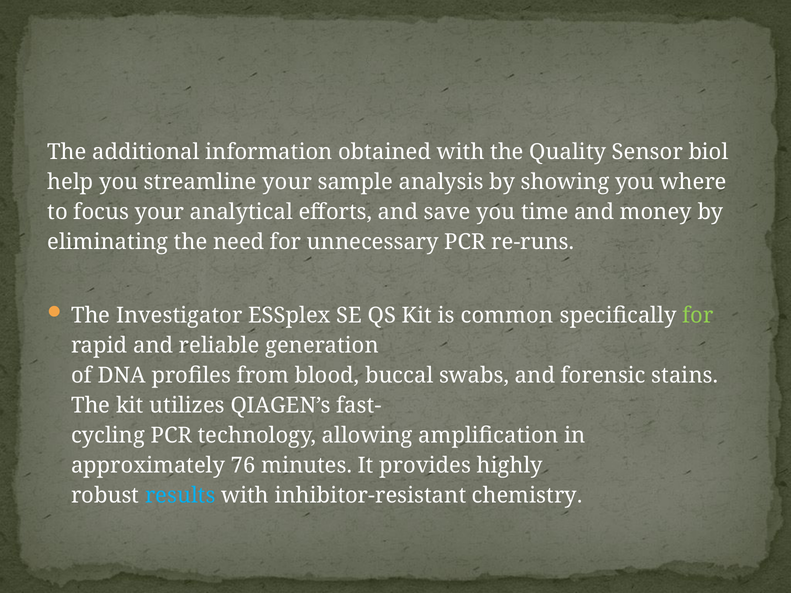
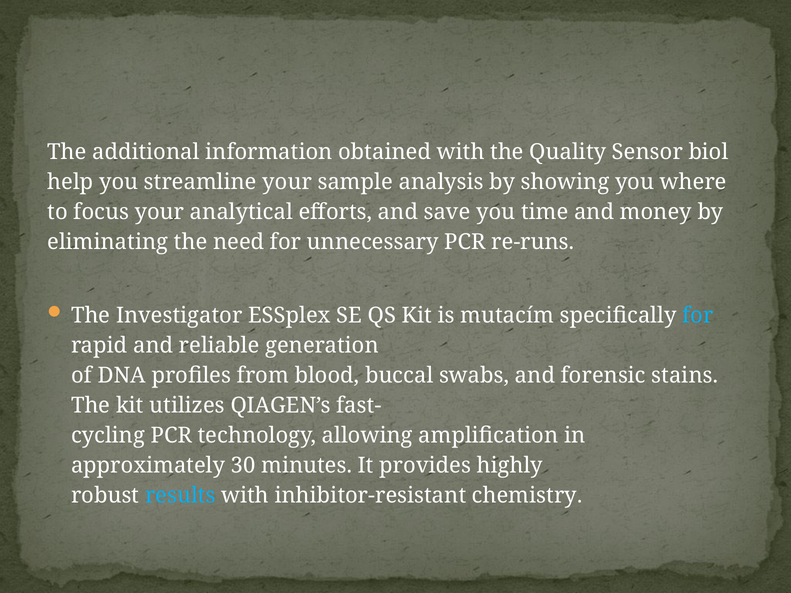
common: common -> mutacím (507, 316)
for colour: light green -> light blue (698, 316)
76: 76 -> 30 (243, 466)
